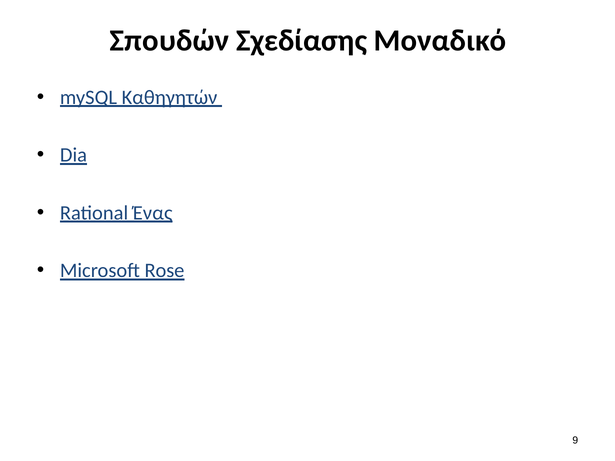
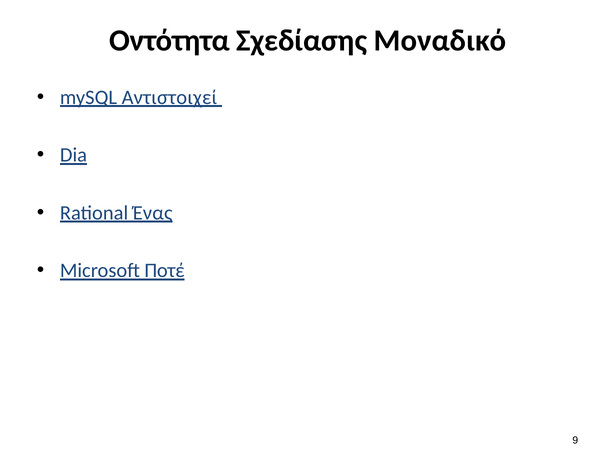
Σπουδών: Σπουδών -> Οντότητα (170, 41)
Καθηγητών: Καθηγητών -> Αντιστοιχεί (169, 97)
Rose: Rose -> Ποτέ (165, 271)
